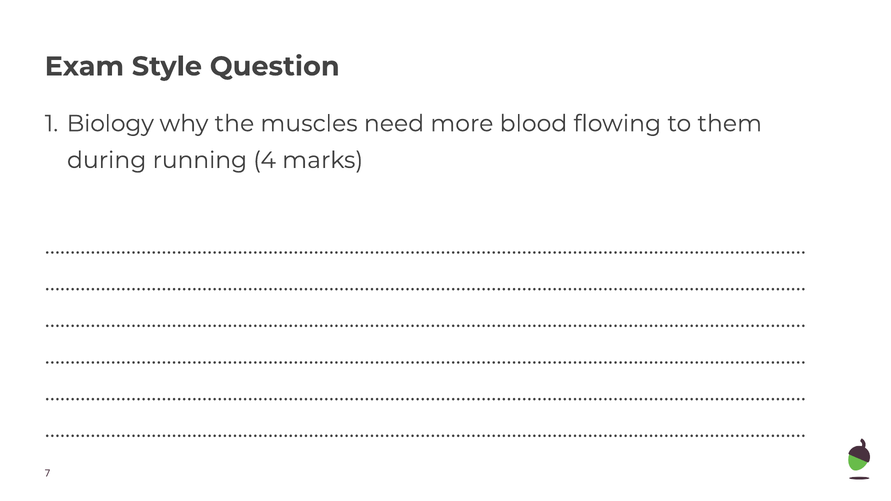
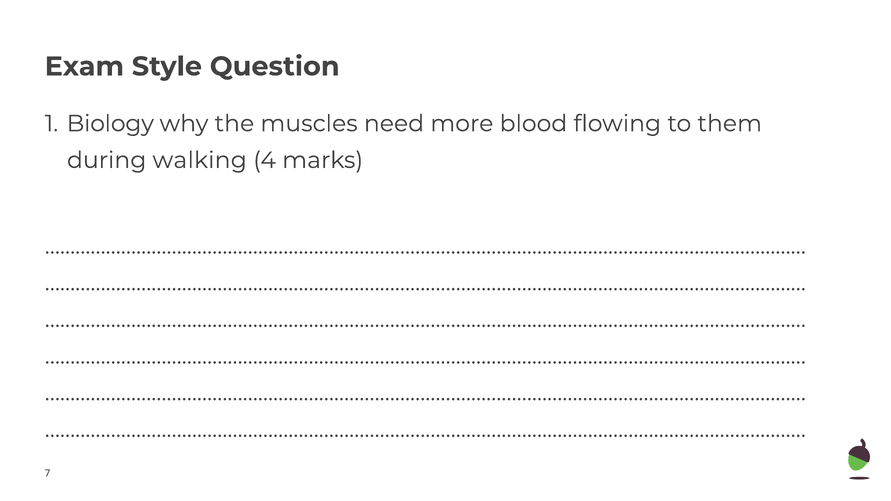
running: running -> walking (200, 160)
